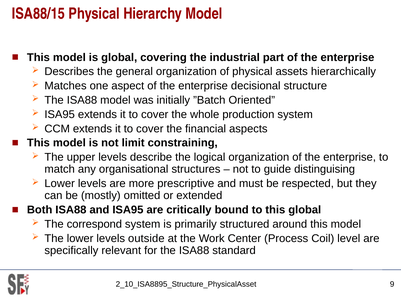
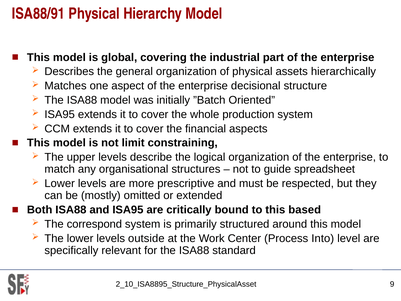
ISA88/15: ISA88/15 -> ISA88/91 (38, 14)
distinguising: distinguising -> spreadsheet (325, 169)
this global: global -> based (305, 210)
Coil: Coil -> Into (323, 238)
